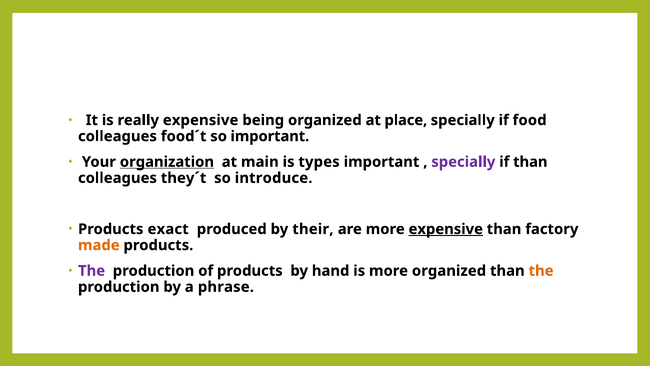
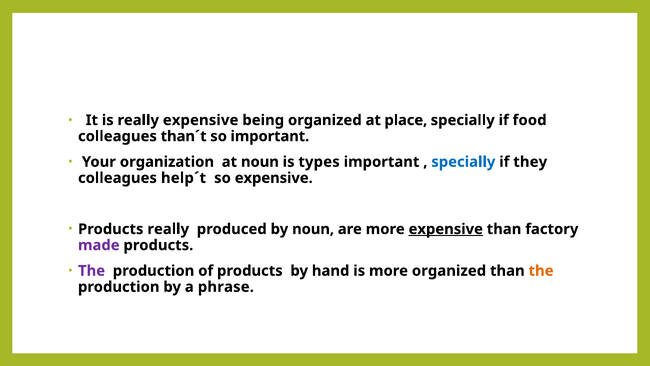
food´t: food´t -> than´t (184, 136)
organization underline: present -> none (167, 162)
at main: main -> noun (260, 162)
specially colour: purple -> blue (463, 162)
if than: than -> they (530, 162)
they´t: they´t -> help´t (184, 178)
so introduce: introduce -> expensive (274, 178)
Products exact: exact -> really (168, 229)
by their: their -> noun (313, 229)
made colour: orange -> purple (99, 245)
